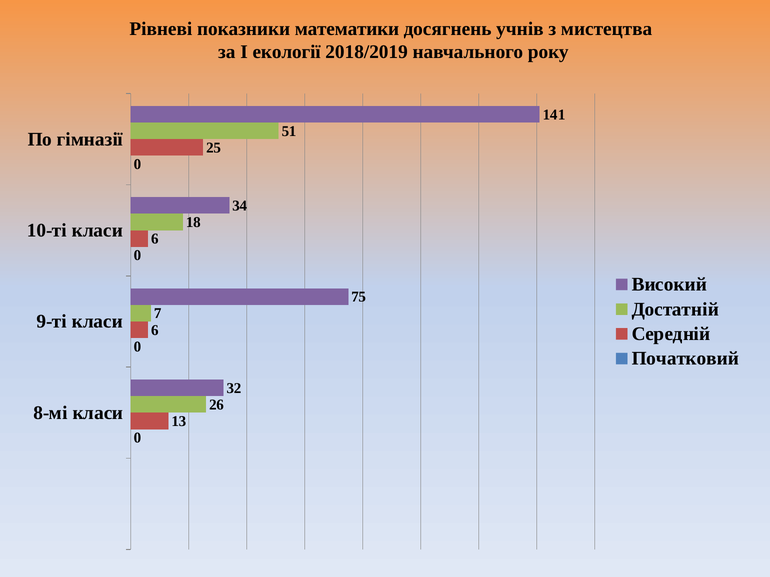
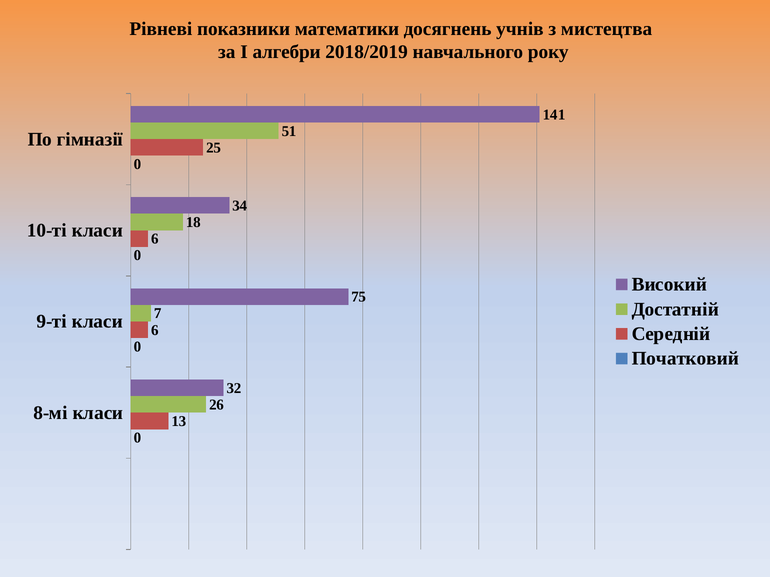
екології: екології -> алгебри (287, 52)
